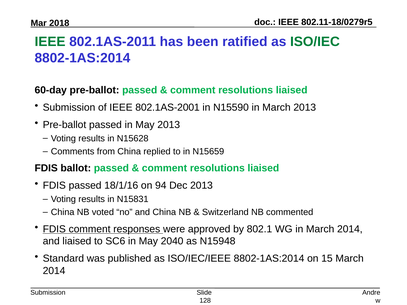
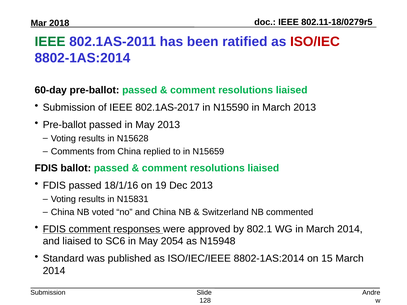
ISO/IEC colour: green -> red (315, 42)
802.1AS-2001: 802.1AS-2001 -> 802.1AS-2017 (168, 108)
94: 94 -> 19 (161, 186)
2040: 2040 -> 2054 (172, 241)
